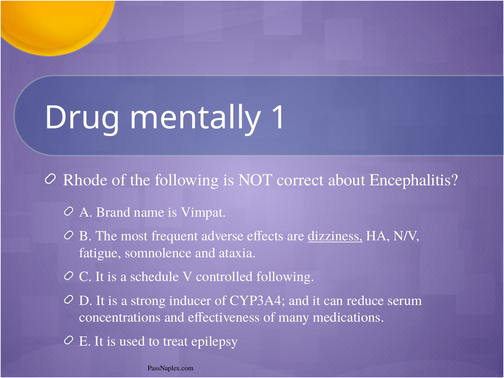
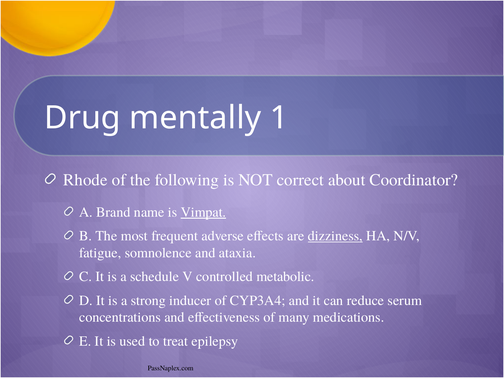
Encephalitis: Encephalitis -> Coordinator (414, 180)
Vimpat underline: none -> present (203, 212)
controlled following: following -> metabolic (285, 277)
